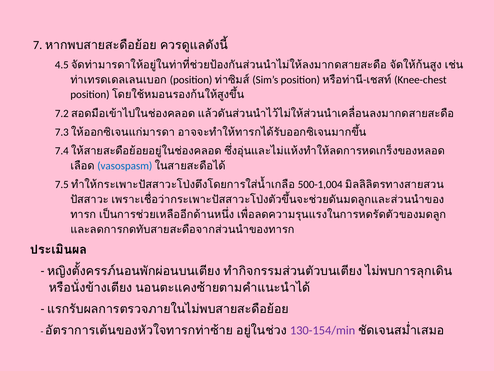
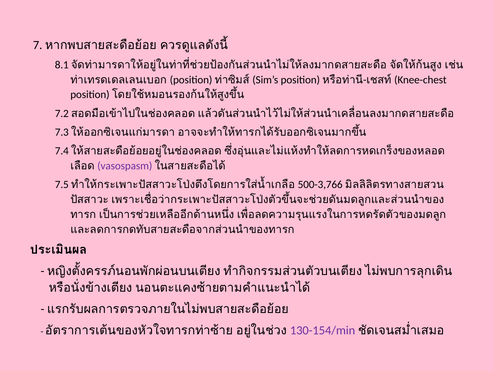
4.5: 4.5 -> 8.1 (62, 65)
vasospasm colour: blue -> purple (125, 166)
500-1,004: 500-1,004 -> 500-3,766 (320, 184)
